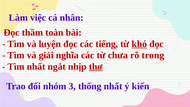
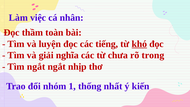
Tìm nhất: nhất -> ngắt (36, 67)
thơ underline: present -> none (96, 67)
3: 3 -> 1 (72, 86)
